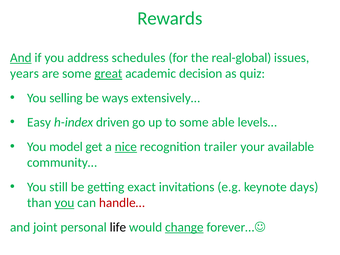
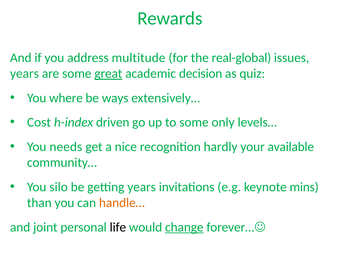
And underline: present -> none (21, 58)
schedules: schedules -> multitude (139, 58)
selling: selling -> where (66, 98)
Easy: Easy -> Cost (39, 122)
able: able -> only (223, 122)
model: model -> needs (66, 147)
nice underline: present -> none (126, 147)
trailer: trailer -> hardly (221, 147)
still: still -> silo (59, 187)
getting exact: exact -> years (142, 187)
days: days -> mins (304, 187)
you underline: present -> none (64, 203)
handle… colour: red -> orange (122, 203)
